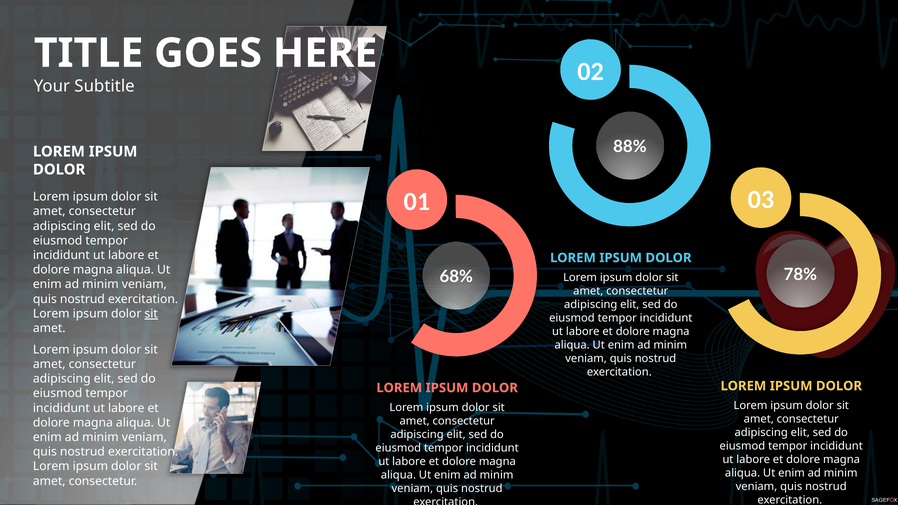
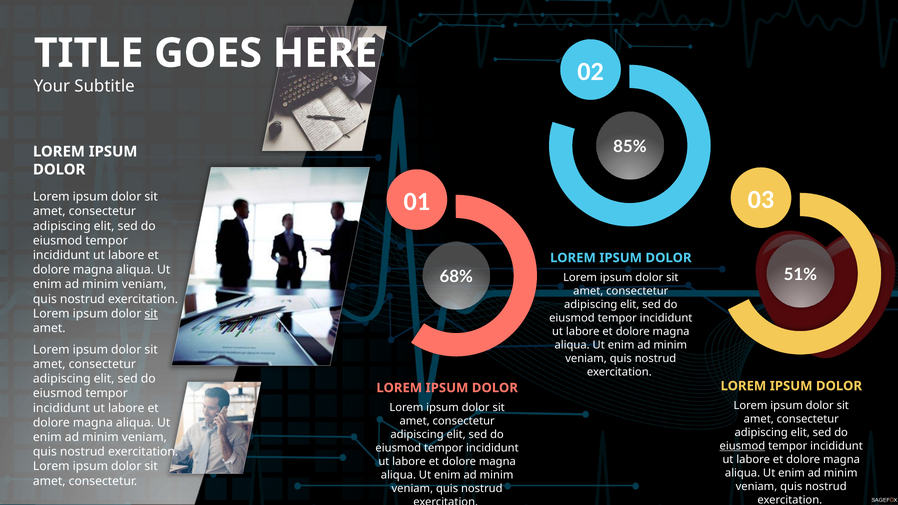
88%: 88% -> 85% (630, 147)
78%: 78% -> 51% (800, 275)
eiusmod underline: none -> present (742, 446)
